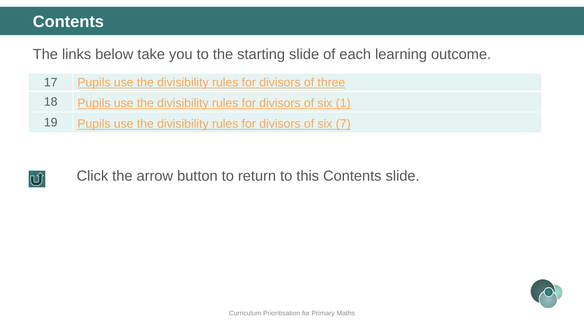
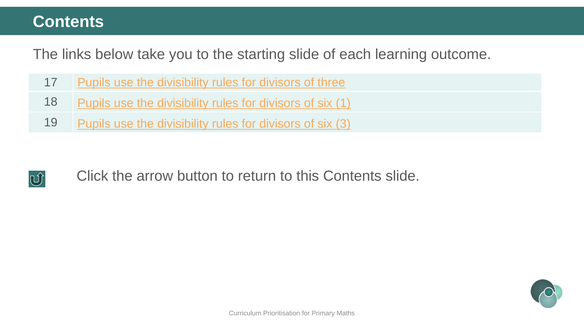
7: 7 -> 3 (343, 124)
